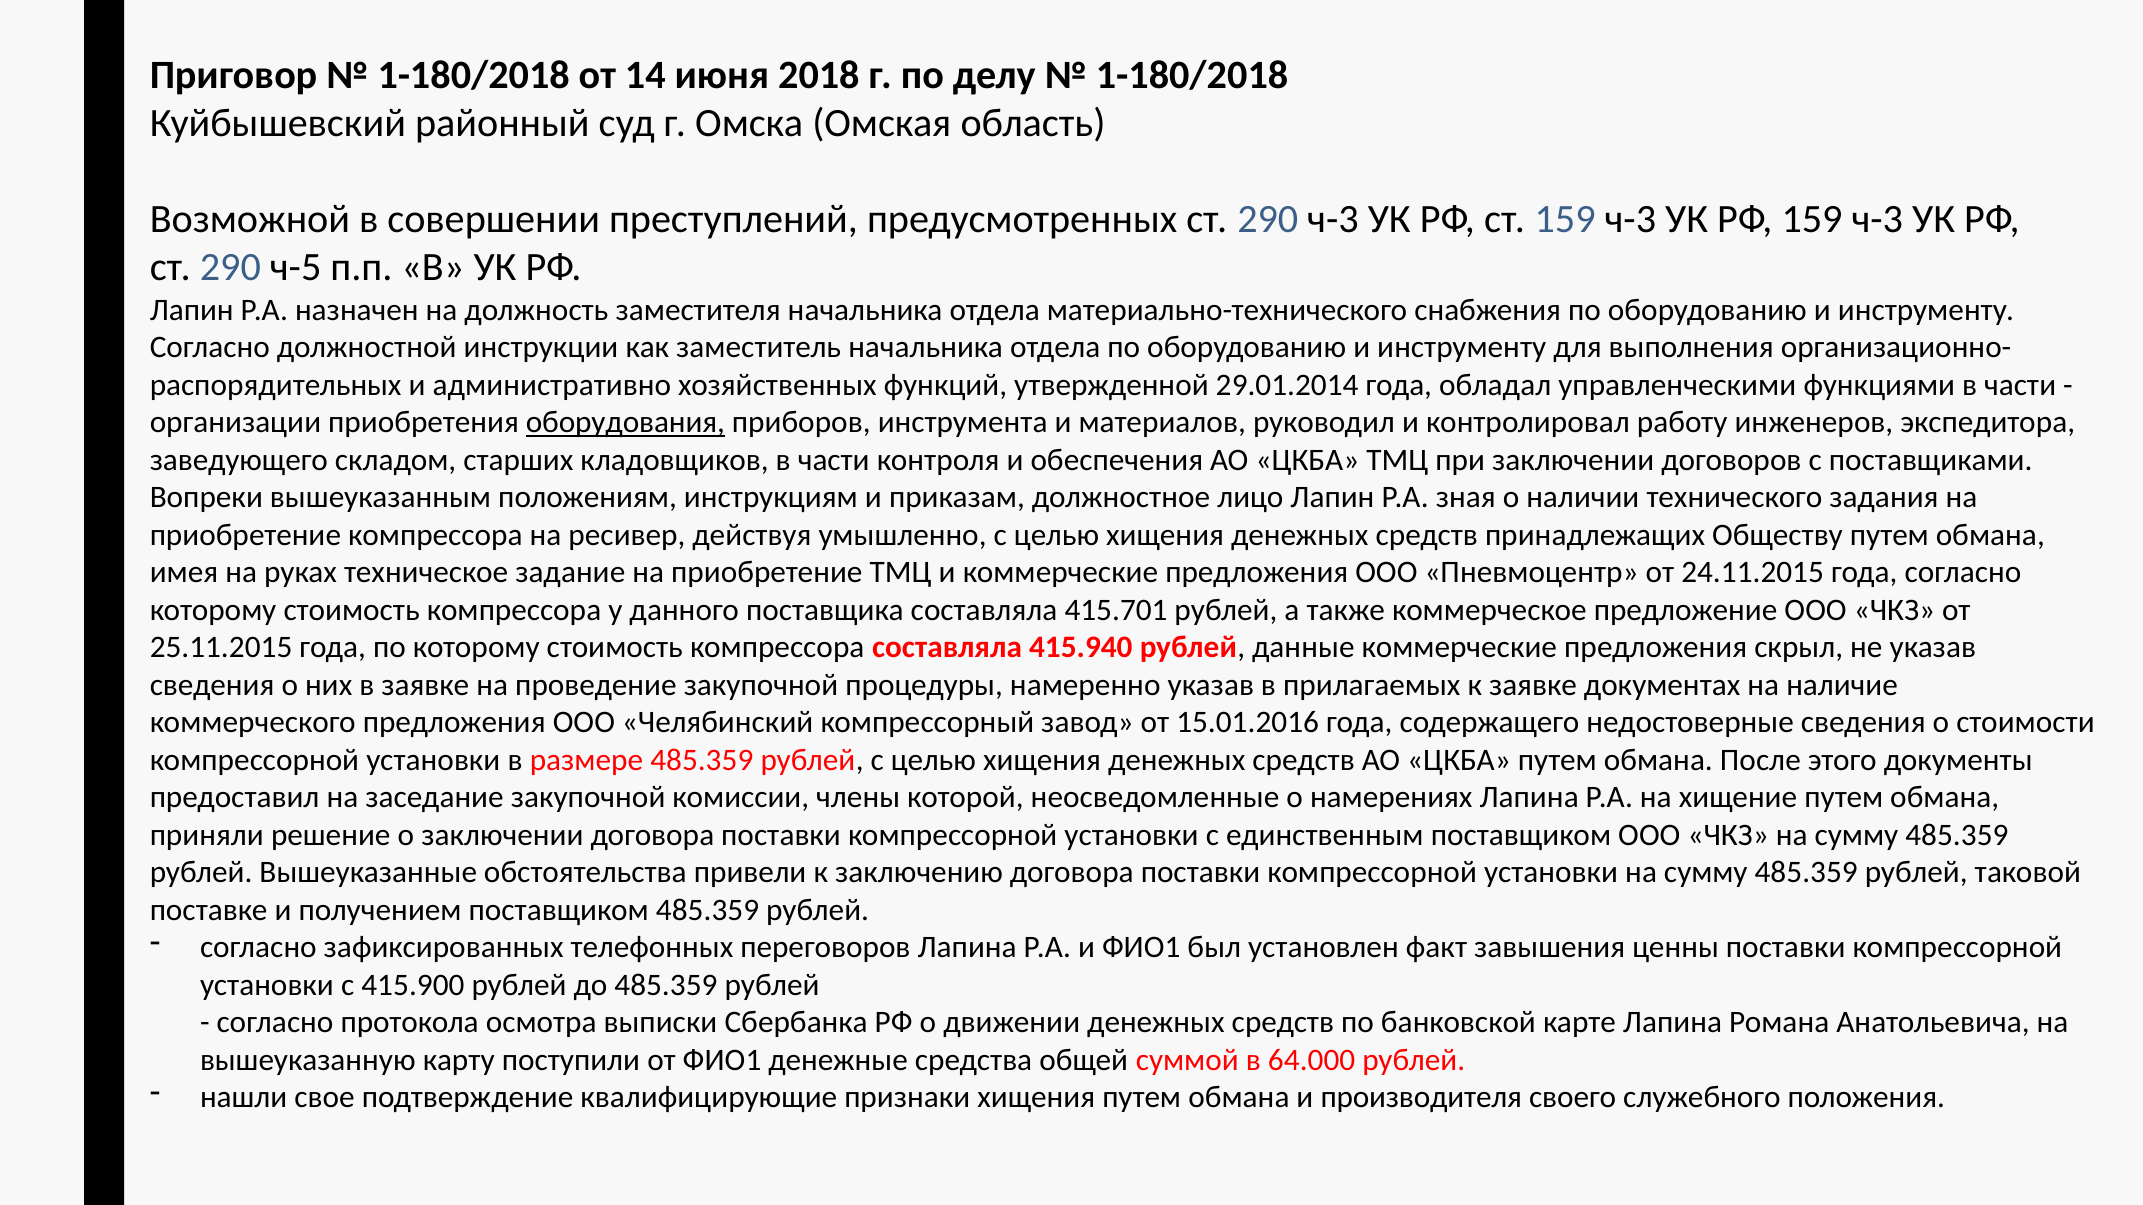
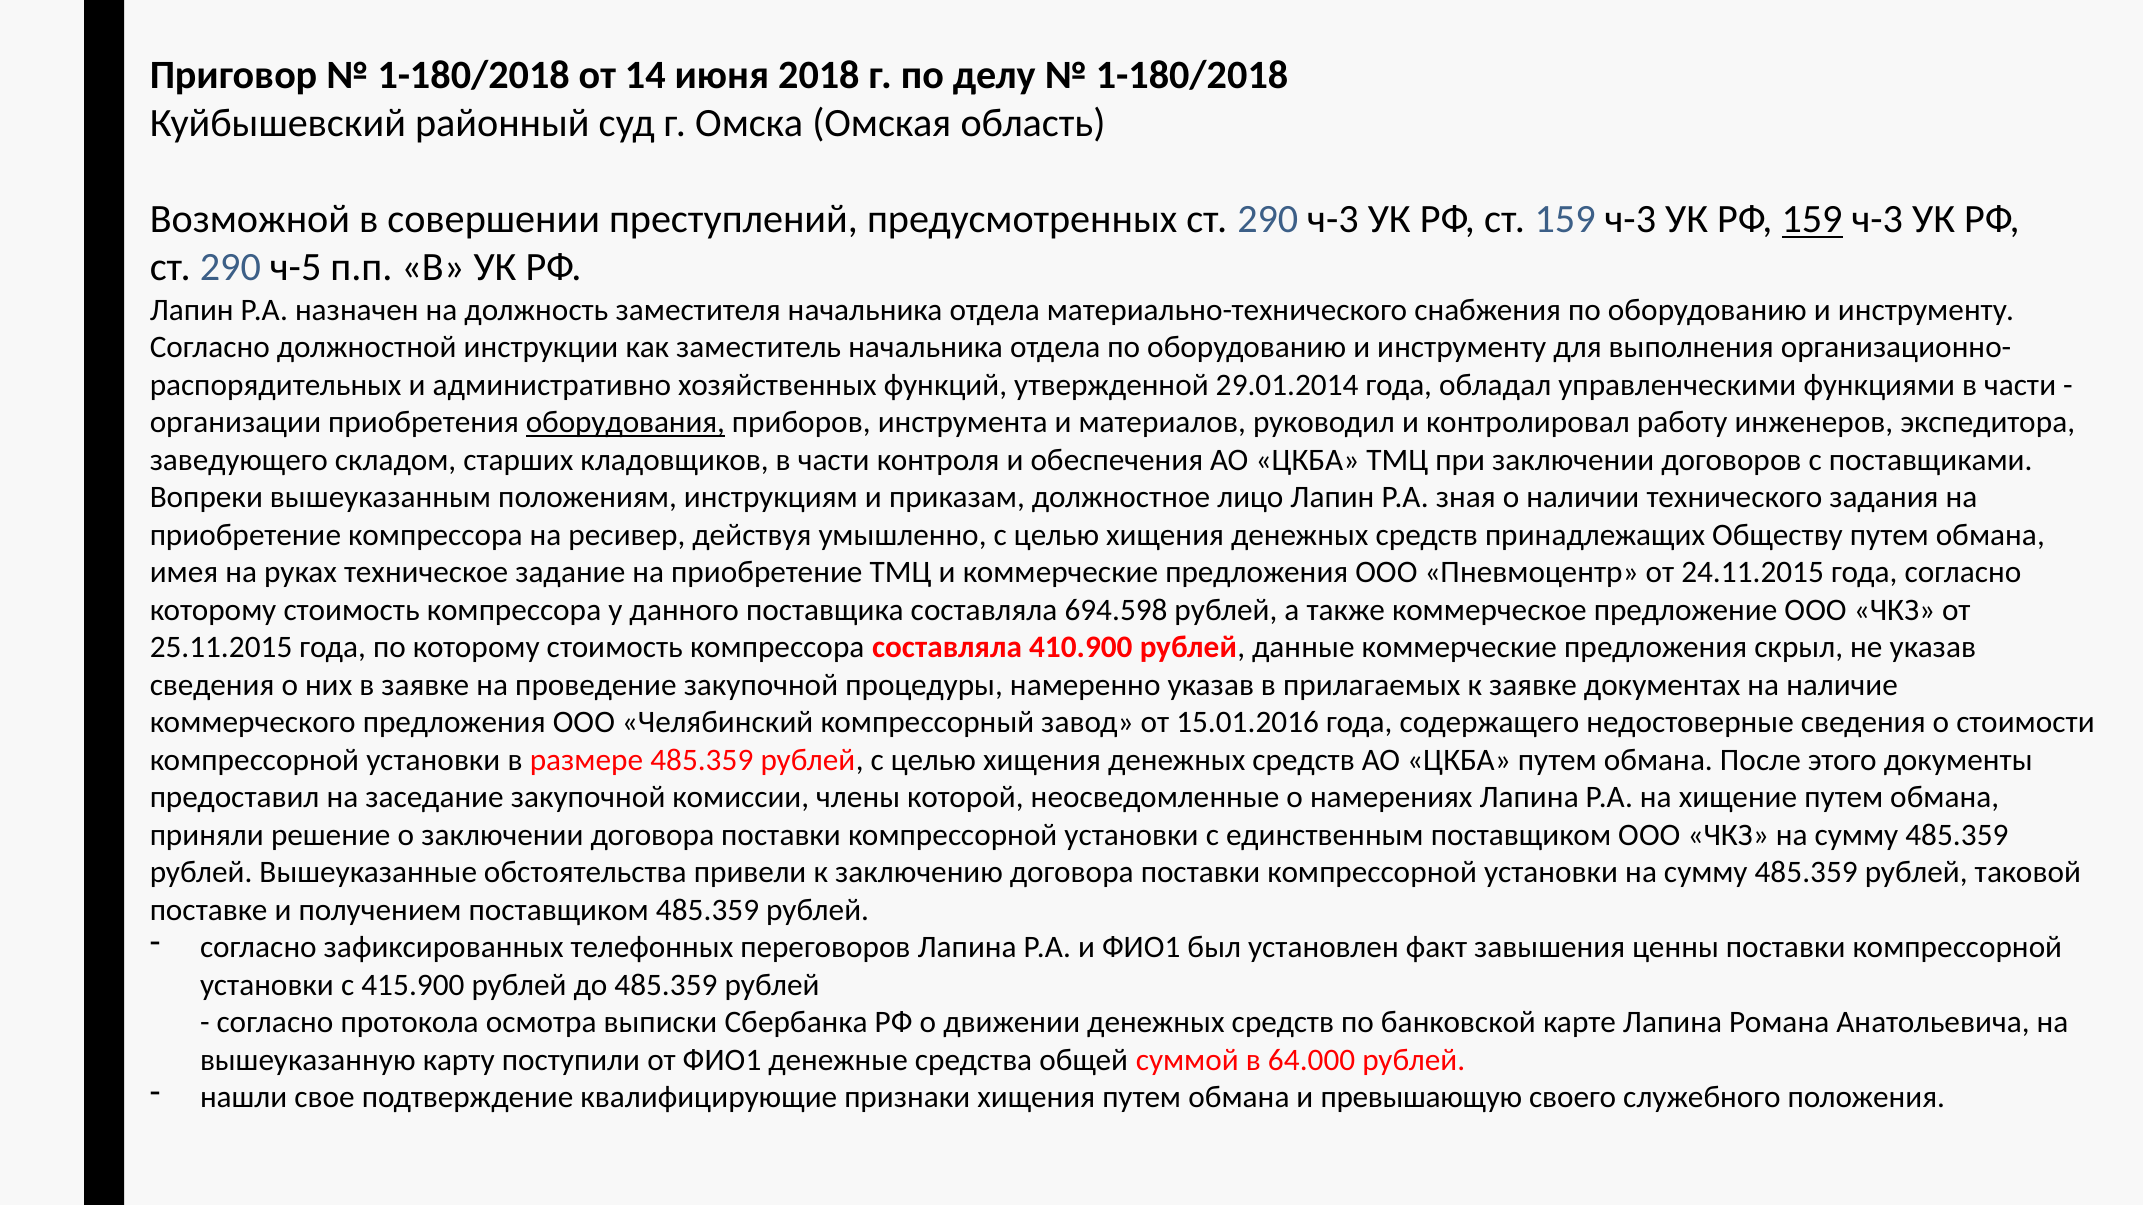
159 underline: none -> present (1812, 220)
415.701: 415.701 -> 694.598 (1116, 610)
415.940: 415.940 -> 410.900 (1081, 648)
производителя: производителя -> превышающую (1421, 1098)
